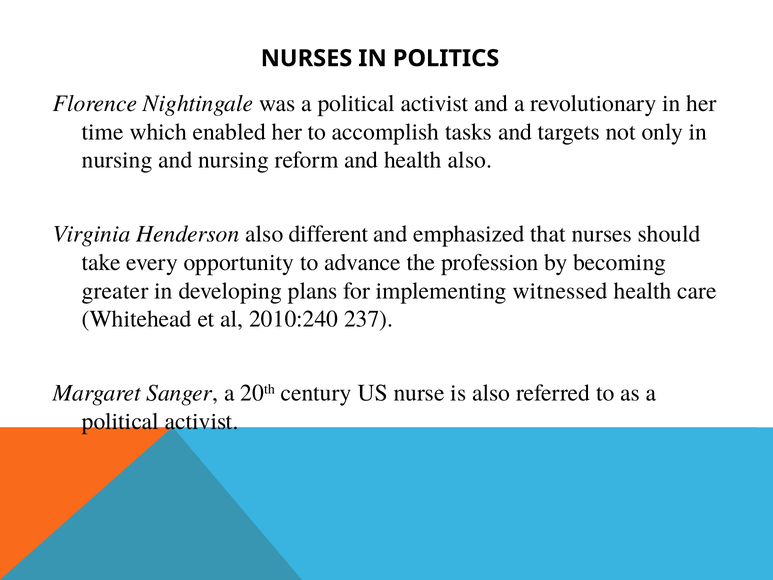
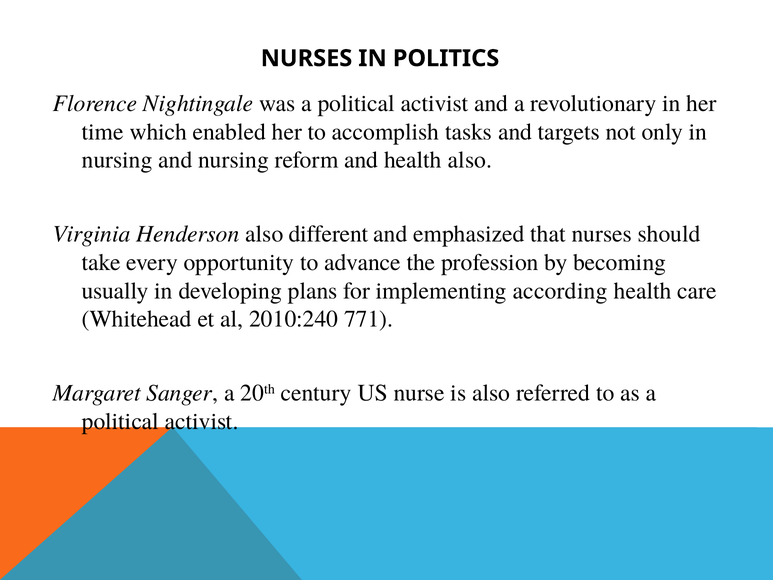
greater: greater -> usually (115, 291)
witnessed: witnessed -> according (560, 291)
237: 237 -> 771 (369, 319)
